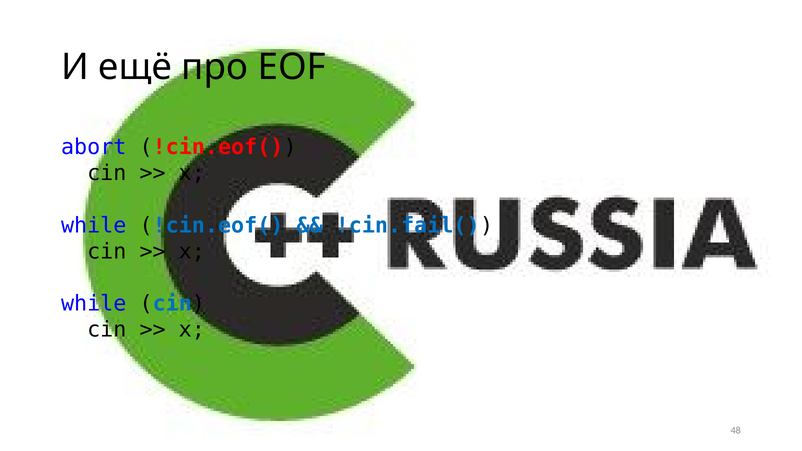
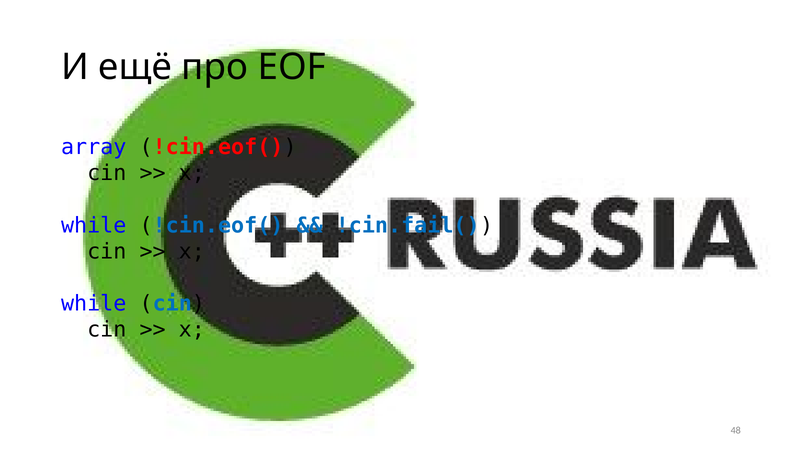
abort: abort -> array (94, 147)
